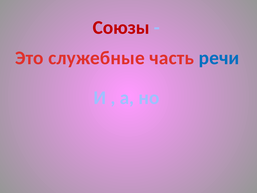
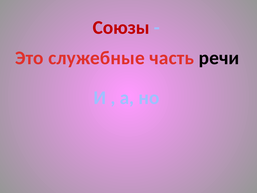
речи colour: blue -> black (219, 58)
